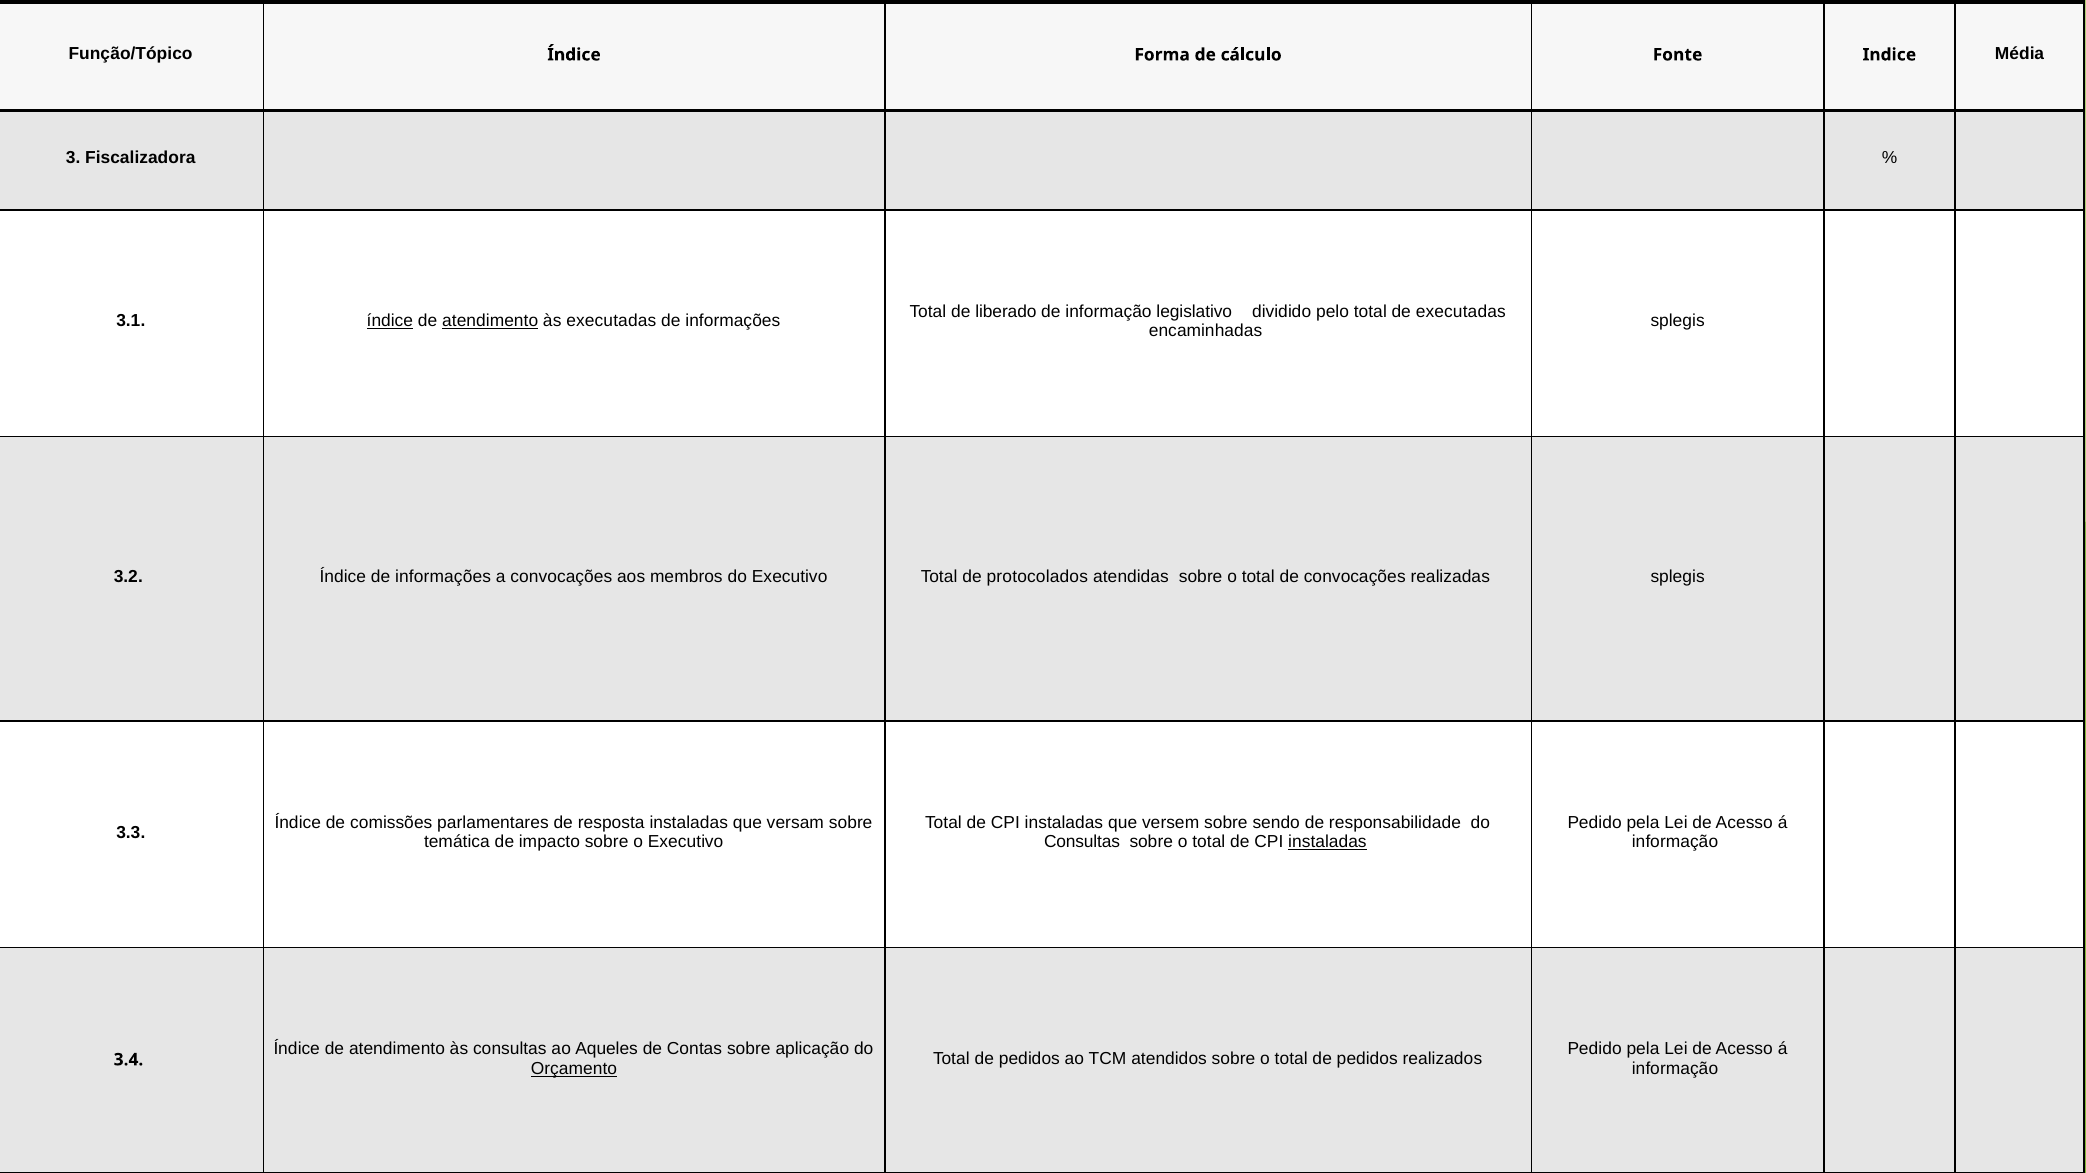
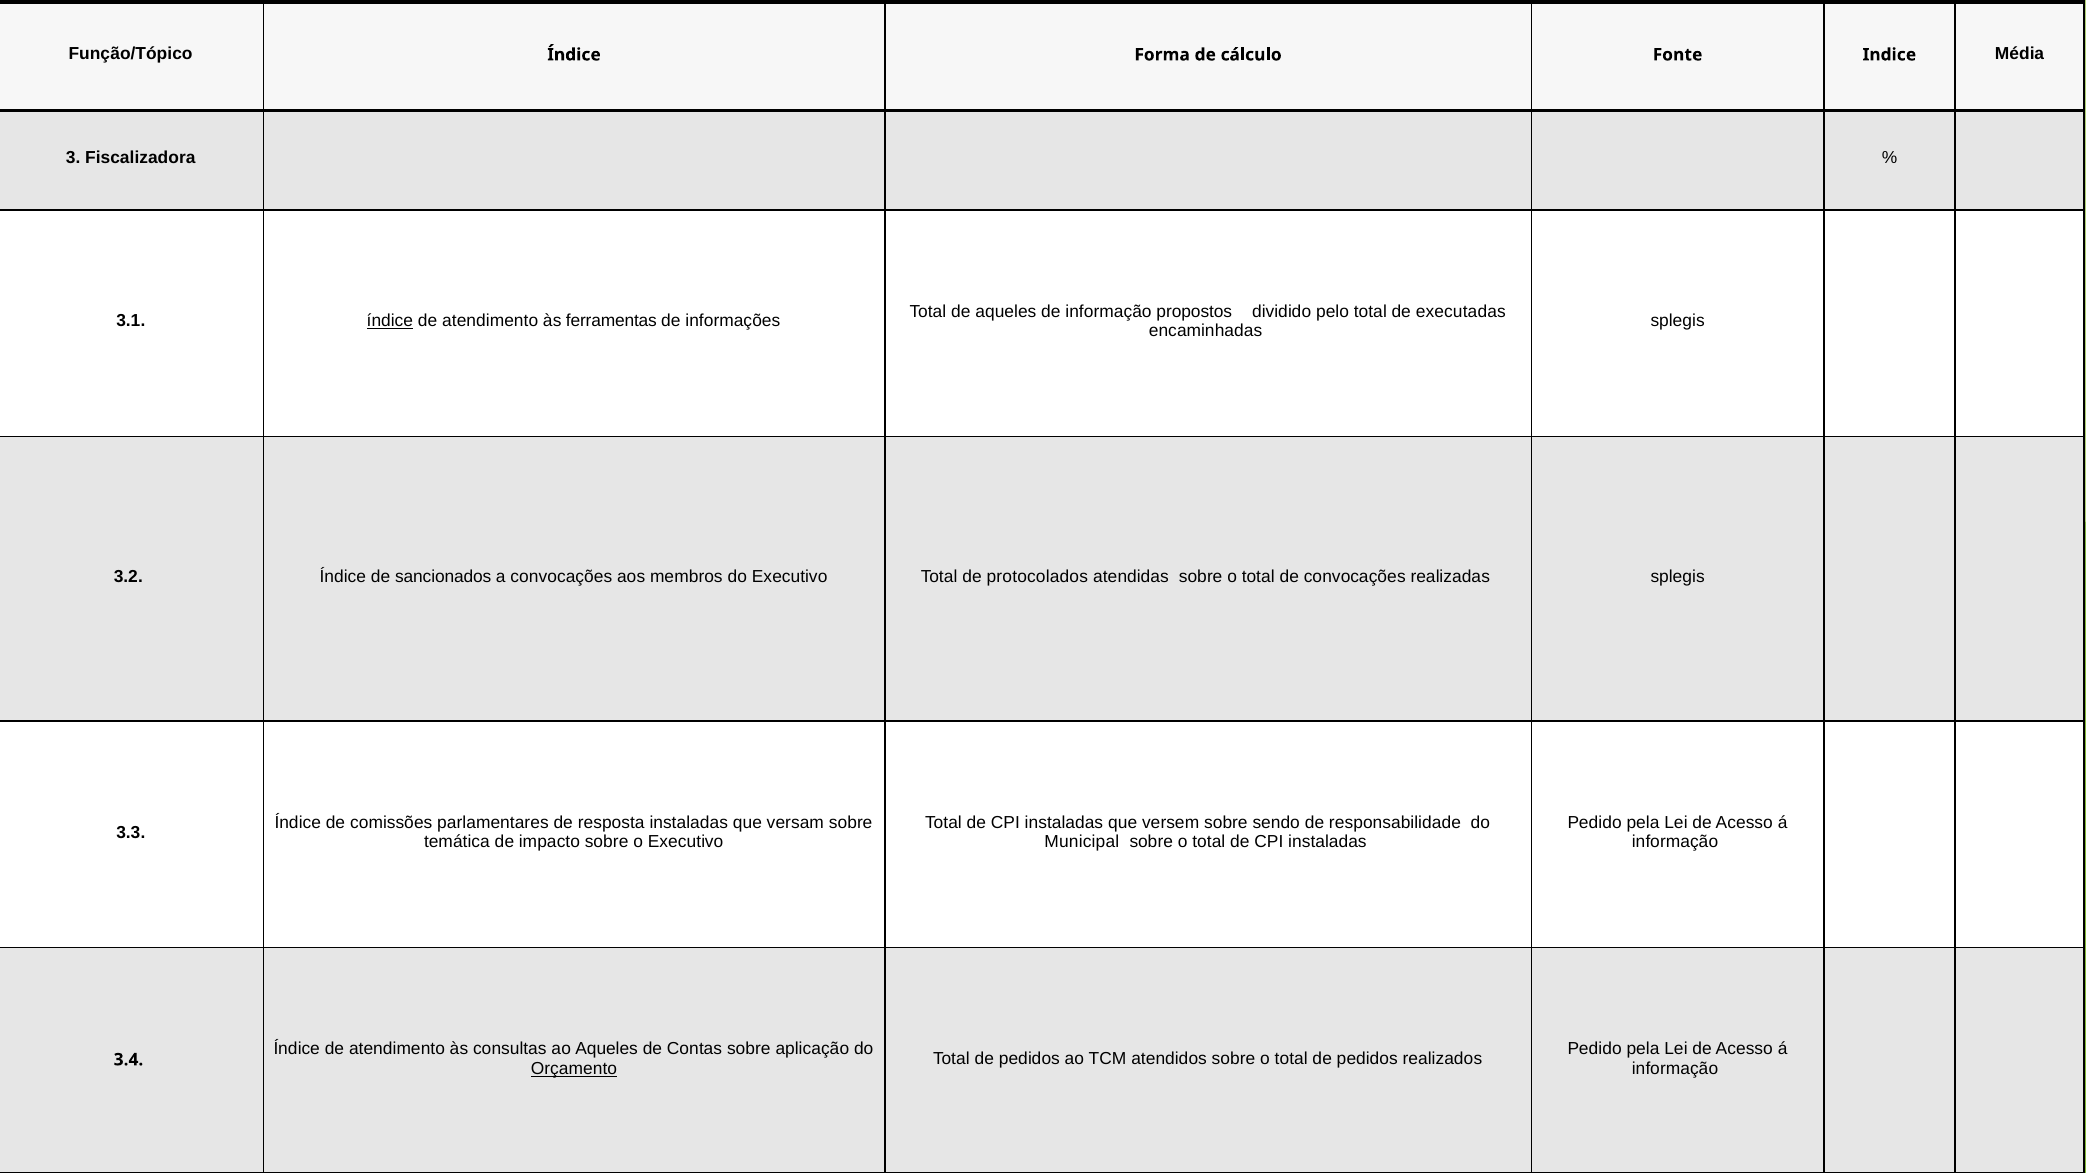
de liberado: liberado -> aqueles (1006, 311)
legislativo: legislativo -> propostos (1194, 311)
atendimento underline: present -> none (490, 321)
às executadas: executadas -> ferramentas (611, 321)
Índice de informações: informações -> sancionados (443, 577)
Consultas: Consultas -> Municipal (1082, 842)
instaladas underline: present -> none (1327, 842)
